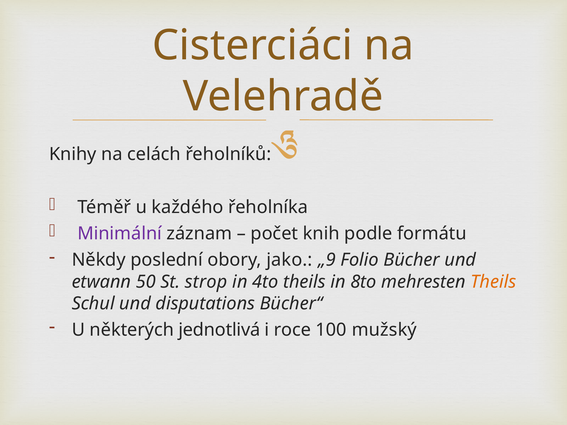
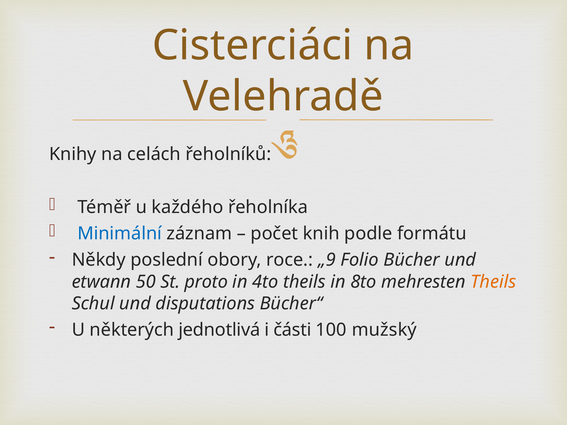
Minimální colour: purple -> blue (120, 234)
jako: jako -> roce (290, 260)
strop: strop -> proto (206, 282)
roce: roce -> části (292, 330)
